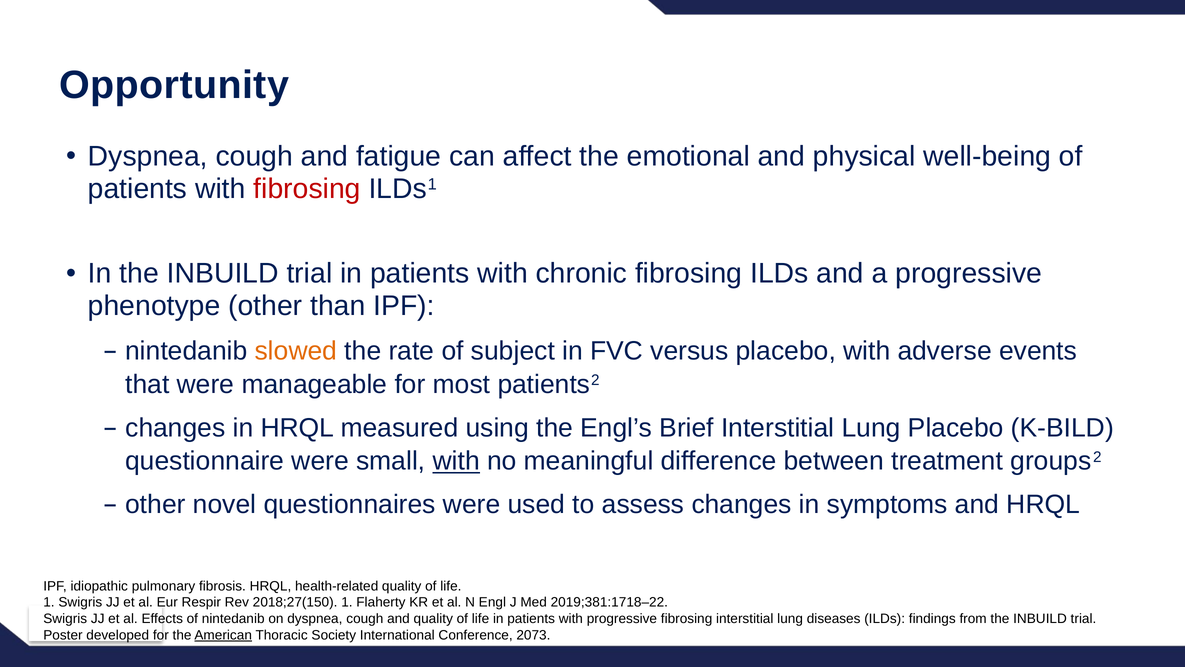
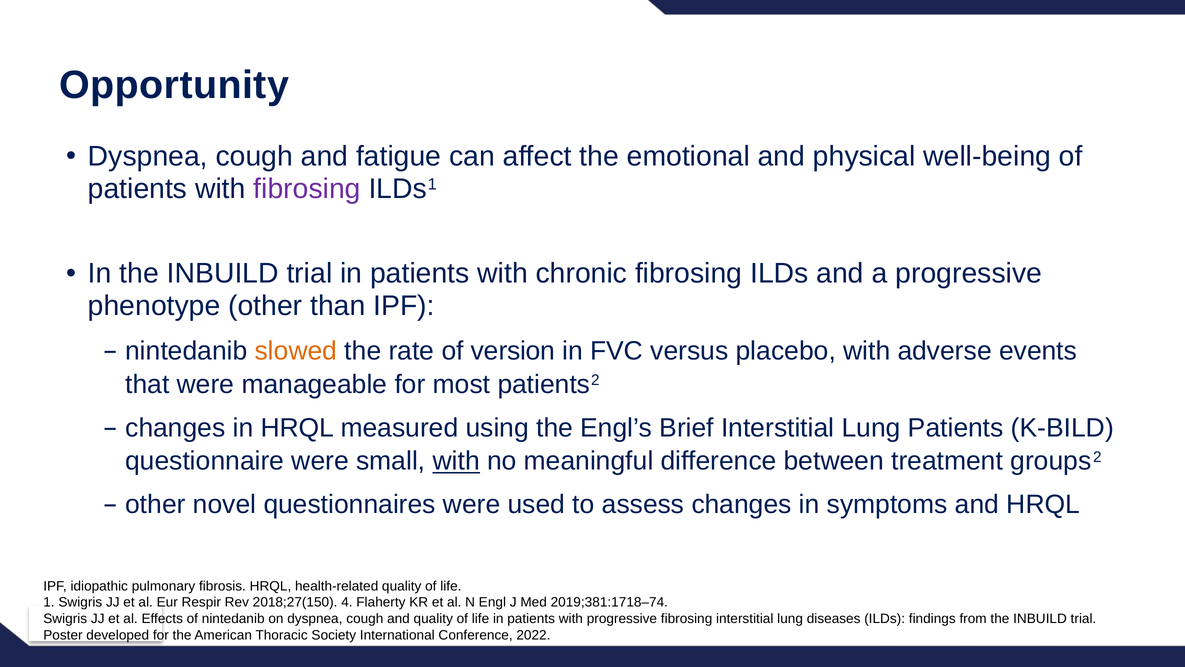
fibrosing colour: red -> purple (307, 189)
subject: subject -> version (513, 351)
Lung Placebo: Placebo -> Patients (956, 427)
2018;27(150 1: 1 -> 4 (347, 602)
2019;381:1718–22: 2019;381:1718–22 -> 2019;381:1718–74 (609, 602)
American underline: present -> none (223, 635)
2073: 2073 -> 2022 (533, 635)
